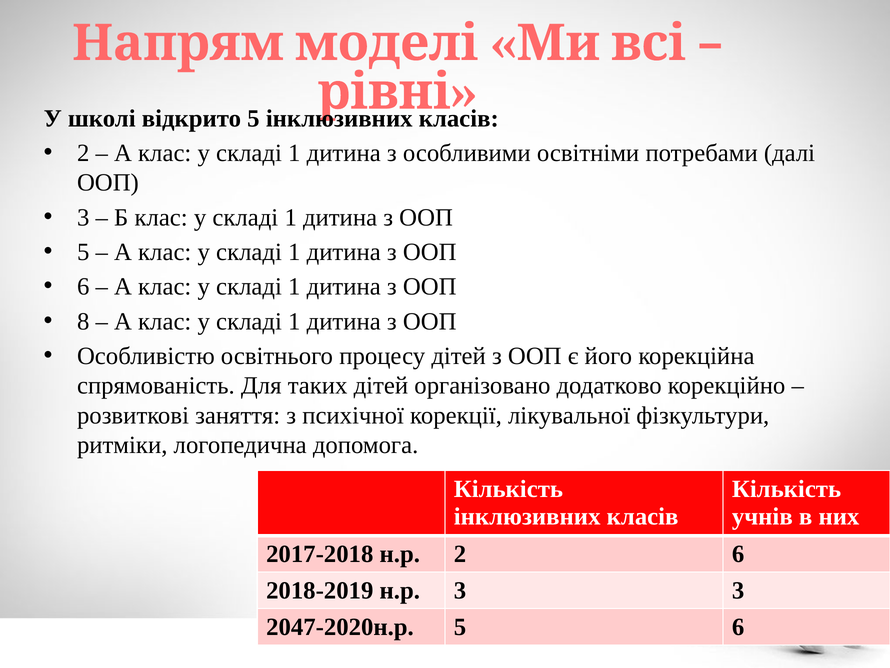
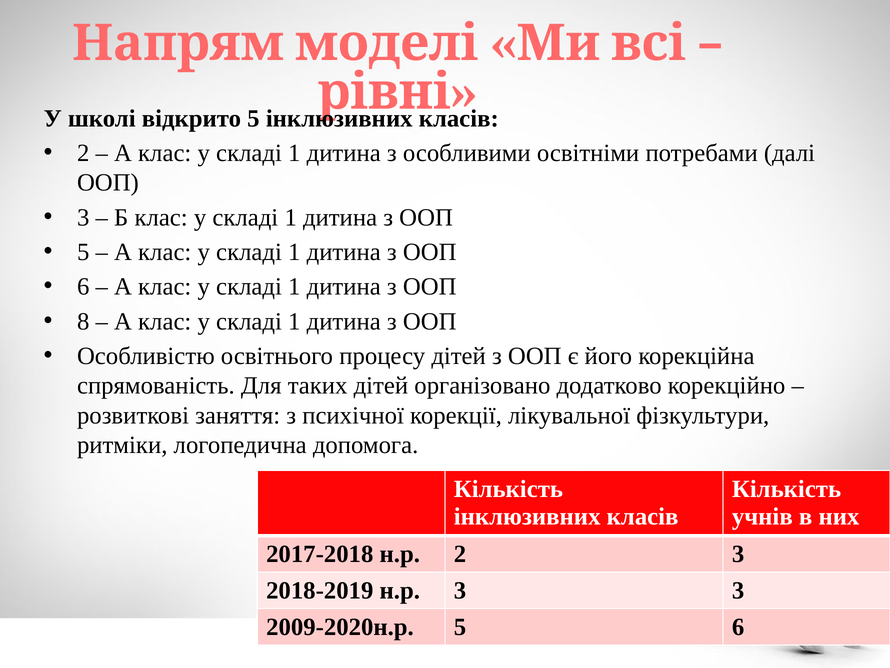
2 6: 6 -> 3 (738, 554)
2047-2020н.р: 2047-2020н.р -> 2009-2020н.р (340, 627)
